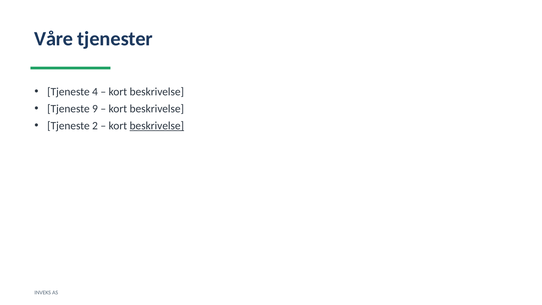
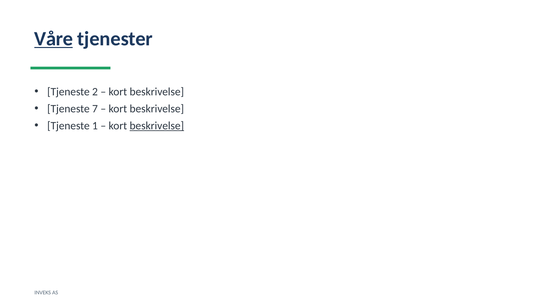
Våre underline: none -> present (54, 39)
4: 4 -> 2 (95, 92)
9: 9 -> 7 (95, 109)
2: 2 -> 1 (95, 126)
